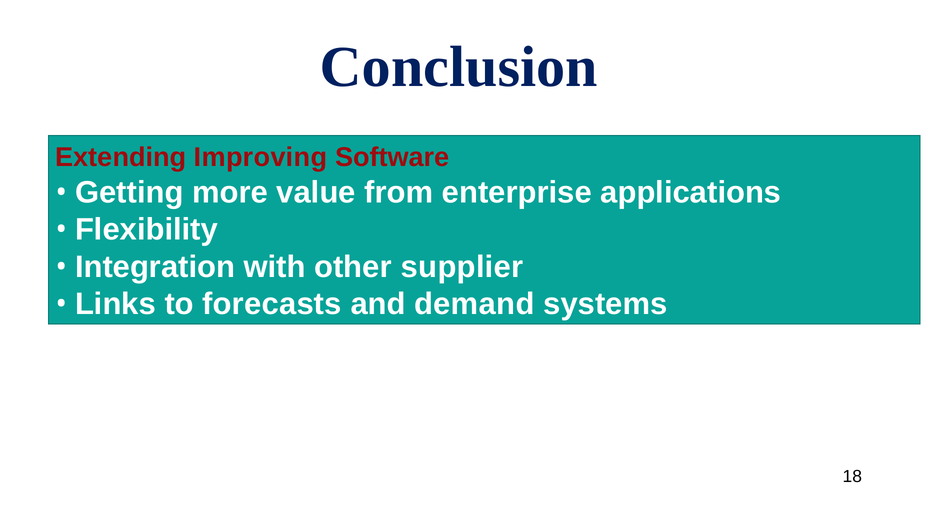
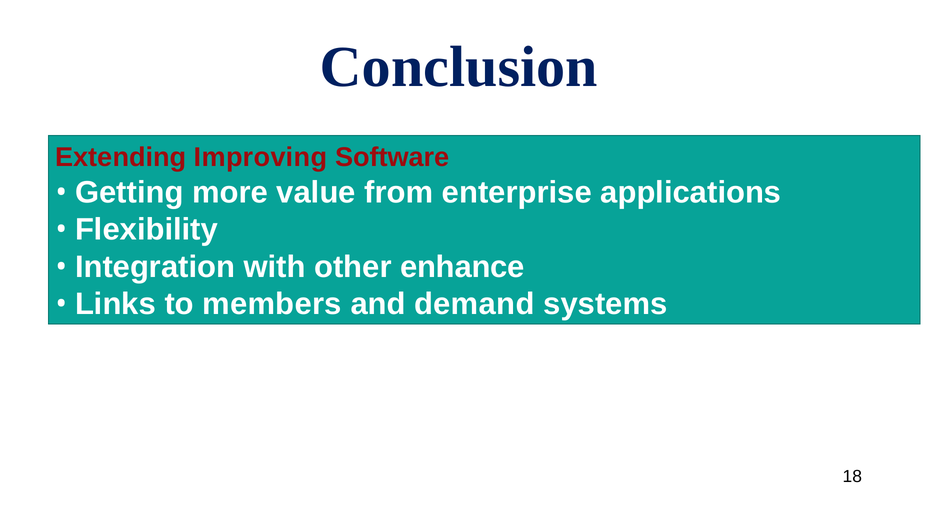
supplier: supplier -> enhance (462, 267)
forecasts: forecasts -> members (272, 304)
